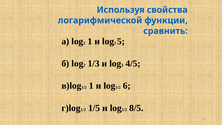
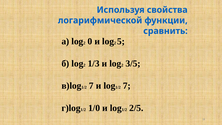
1: 1 -> 0 (90, 41)
4/5: 4/5 -> 3/5 (133, 63)
1: 1 -> 7 (91, 86)
6: 6 -> 7 (127, 86)
1/5: 1/5 -> 1/0 (94, 108)
8/5: 8/5 -> 2/5 (136, 108)
